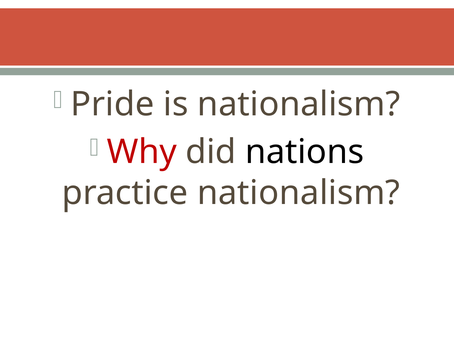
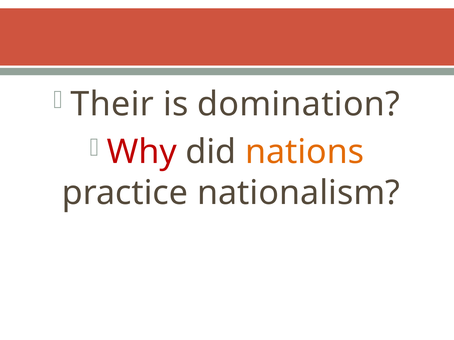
Pride: Pride -> Their (112, 105)
is nationalism: nationalism -> domination (299, 105)
nations colour: black -> orange (305, 152)
